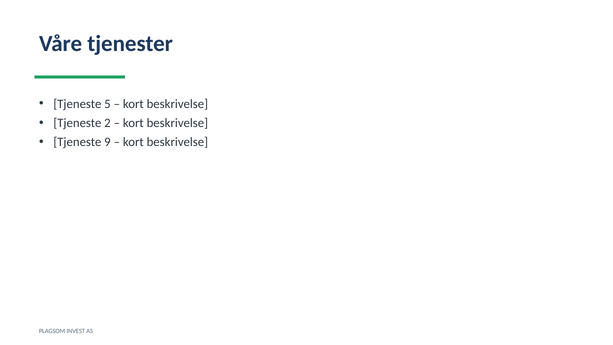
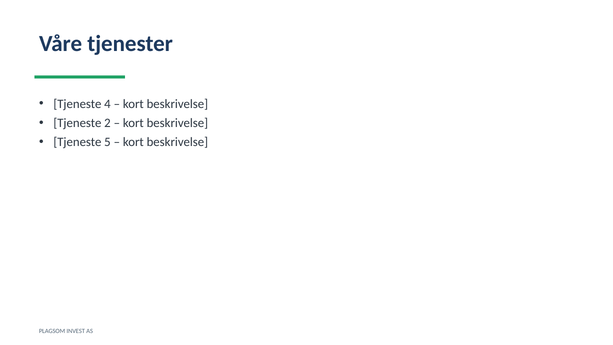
5: 5 -> 4 (107, 104)
9: 9 -> 5 (107, 142)
